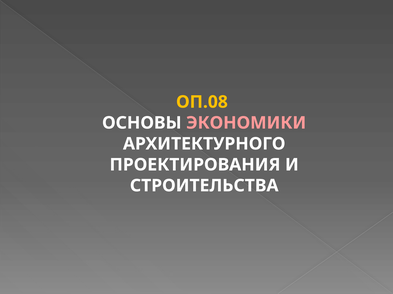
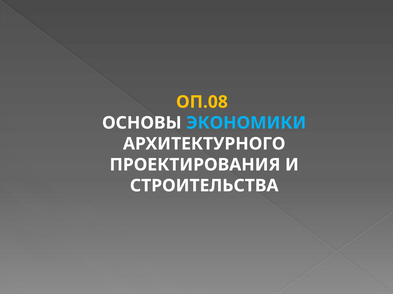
ЭКОНОМИКИ colour: pink -> light blue (246, 123)
